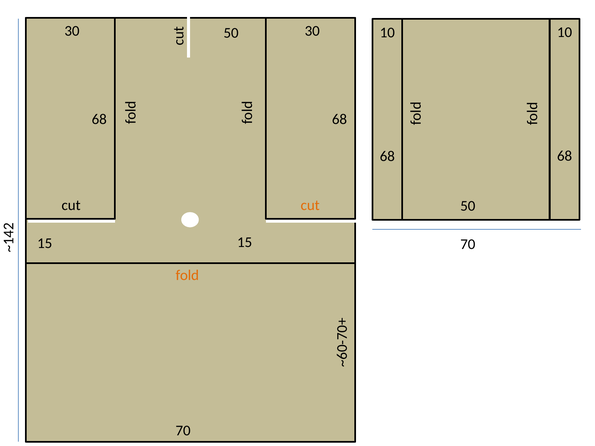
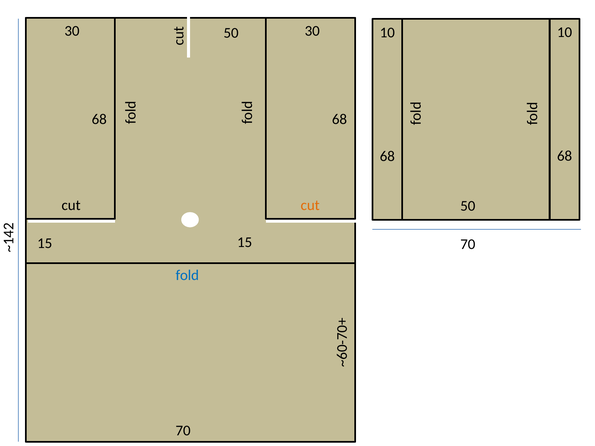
fold colour: orange -> blue (187, 276)
